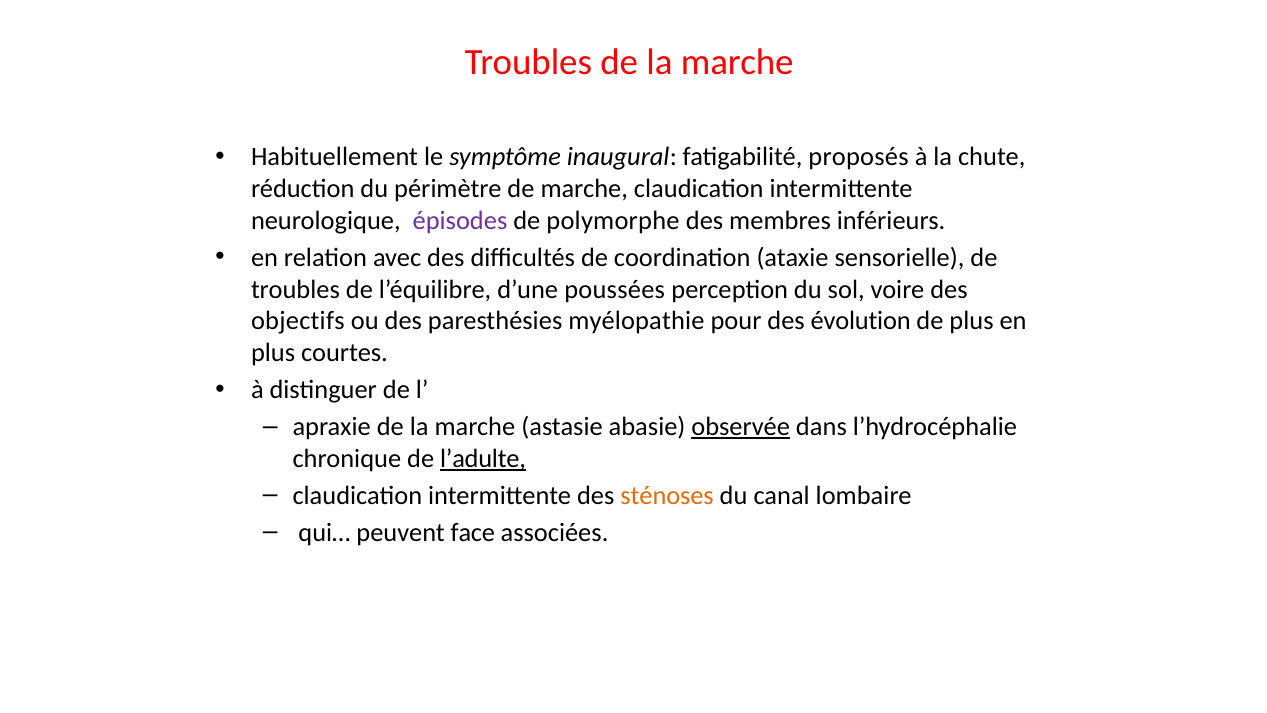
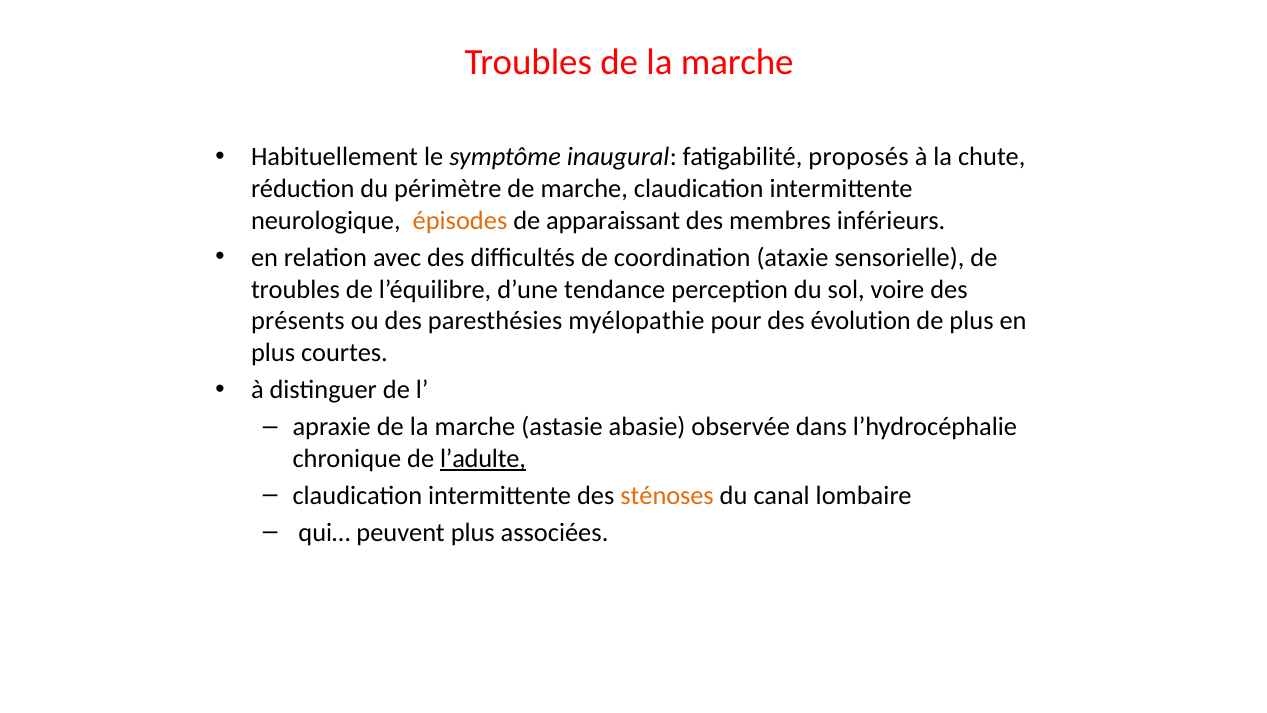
épisodes colour: purple -> orange (460, 221)
polymorphe: polymorphe -> apparaissant (613, 221)
poussées: poussées -> tendance (615, 289)
objectifs: objectifs -> présents (298, 321)
observée underline: present -> none (741, 427)
peuvent face: face -> plus (473, 532)
